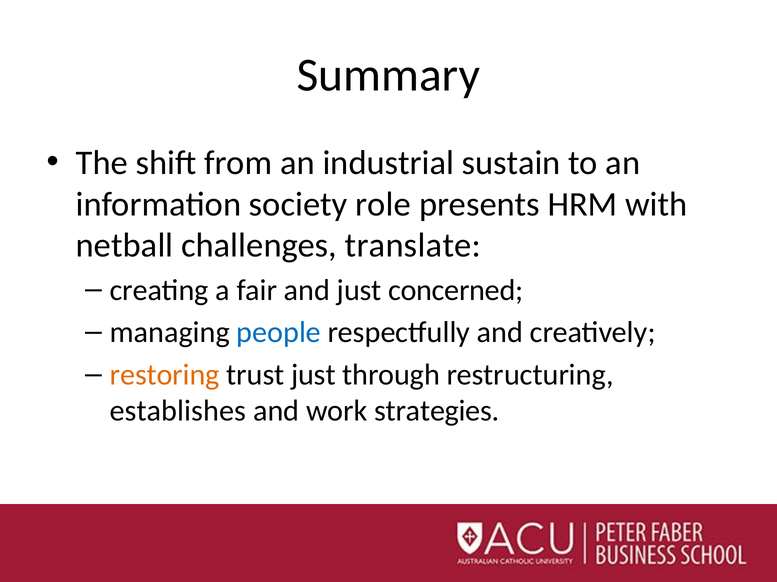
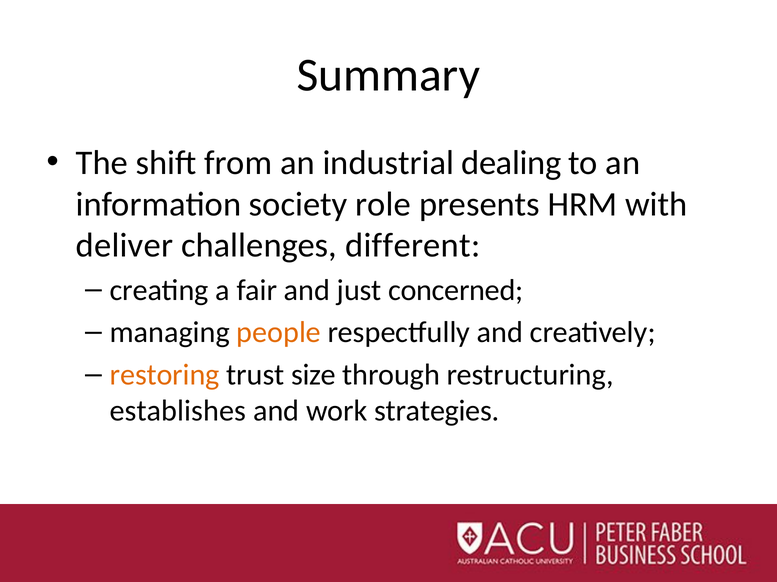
sustain: sustain -> dealing (511, 163)
netball: netball -> deliver (124, 246)
translate: translate -> different (413, 246)
people colour: blue -> orange (279, 333)
trust just: just -> size (313, 375)
